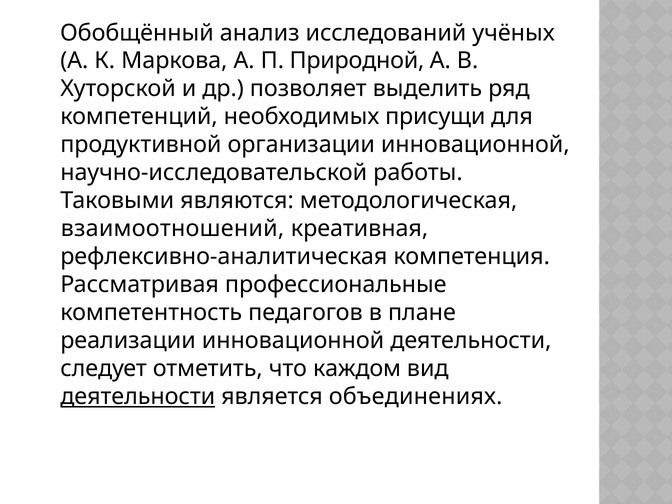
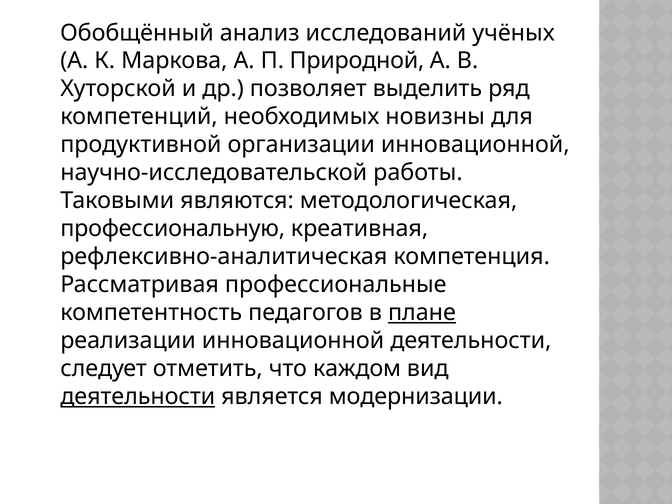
присущи: присущи -> новизны (435, 117)
взаимоотношений: взаимоотношений -> профессиональную (173, 229)
плане underline: none -> present (422, 313)
объединениях: объединениях -> модернизации (416, 397)
